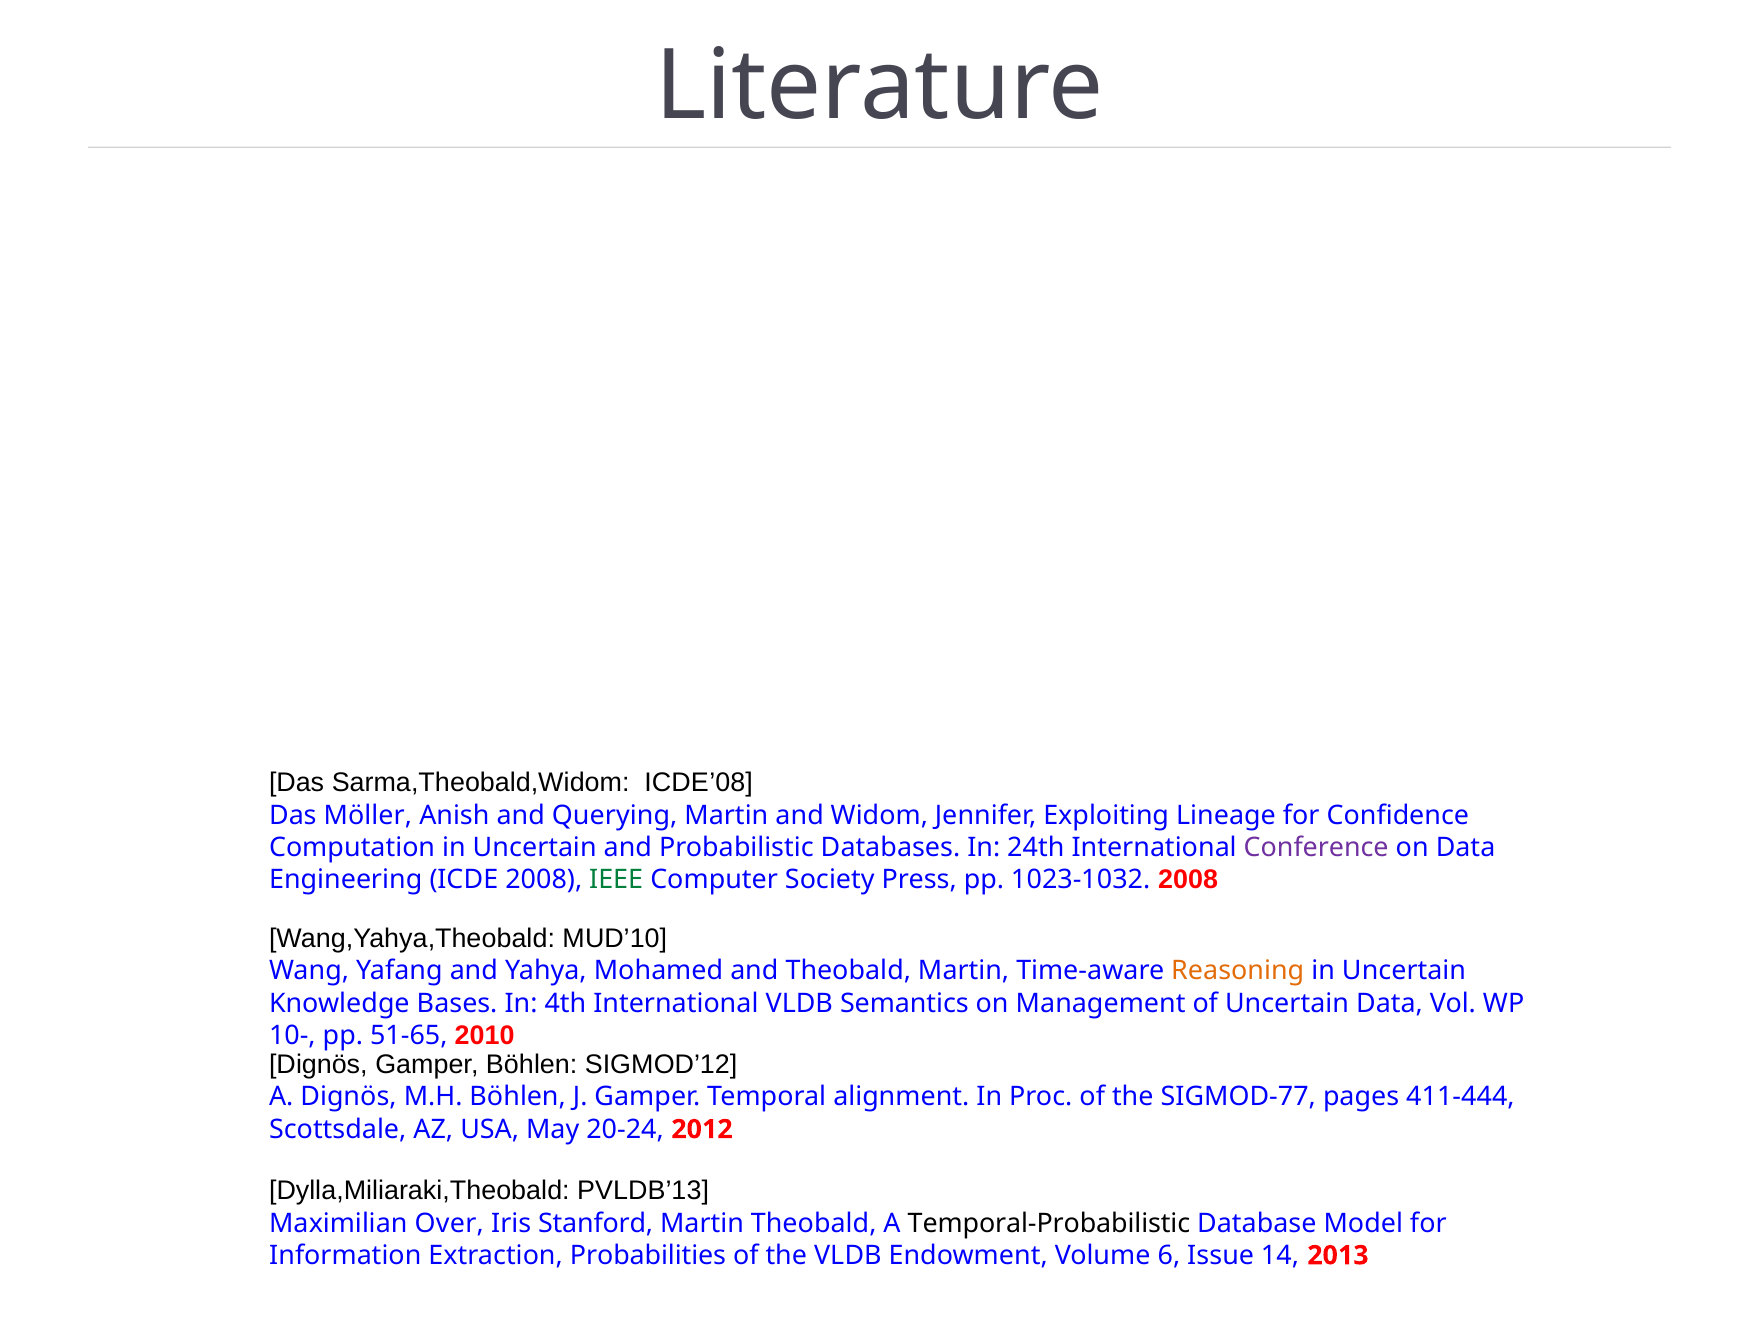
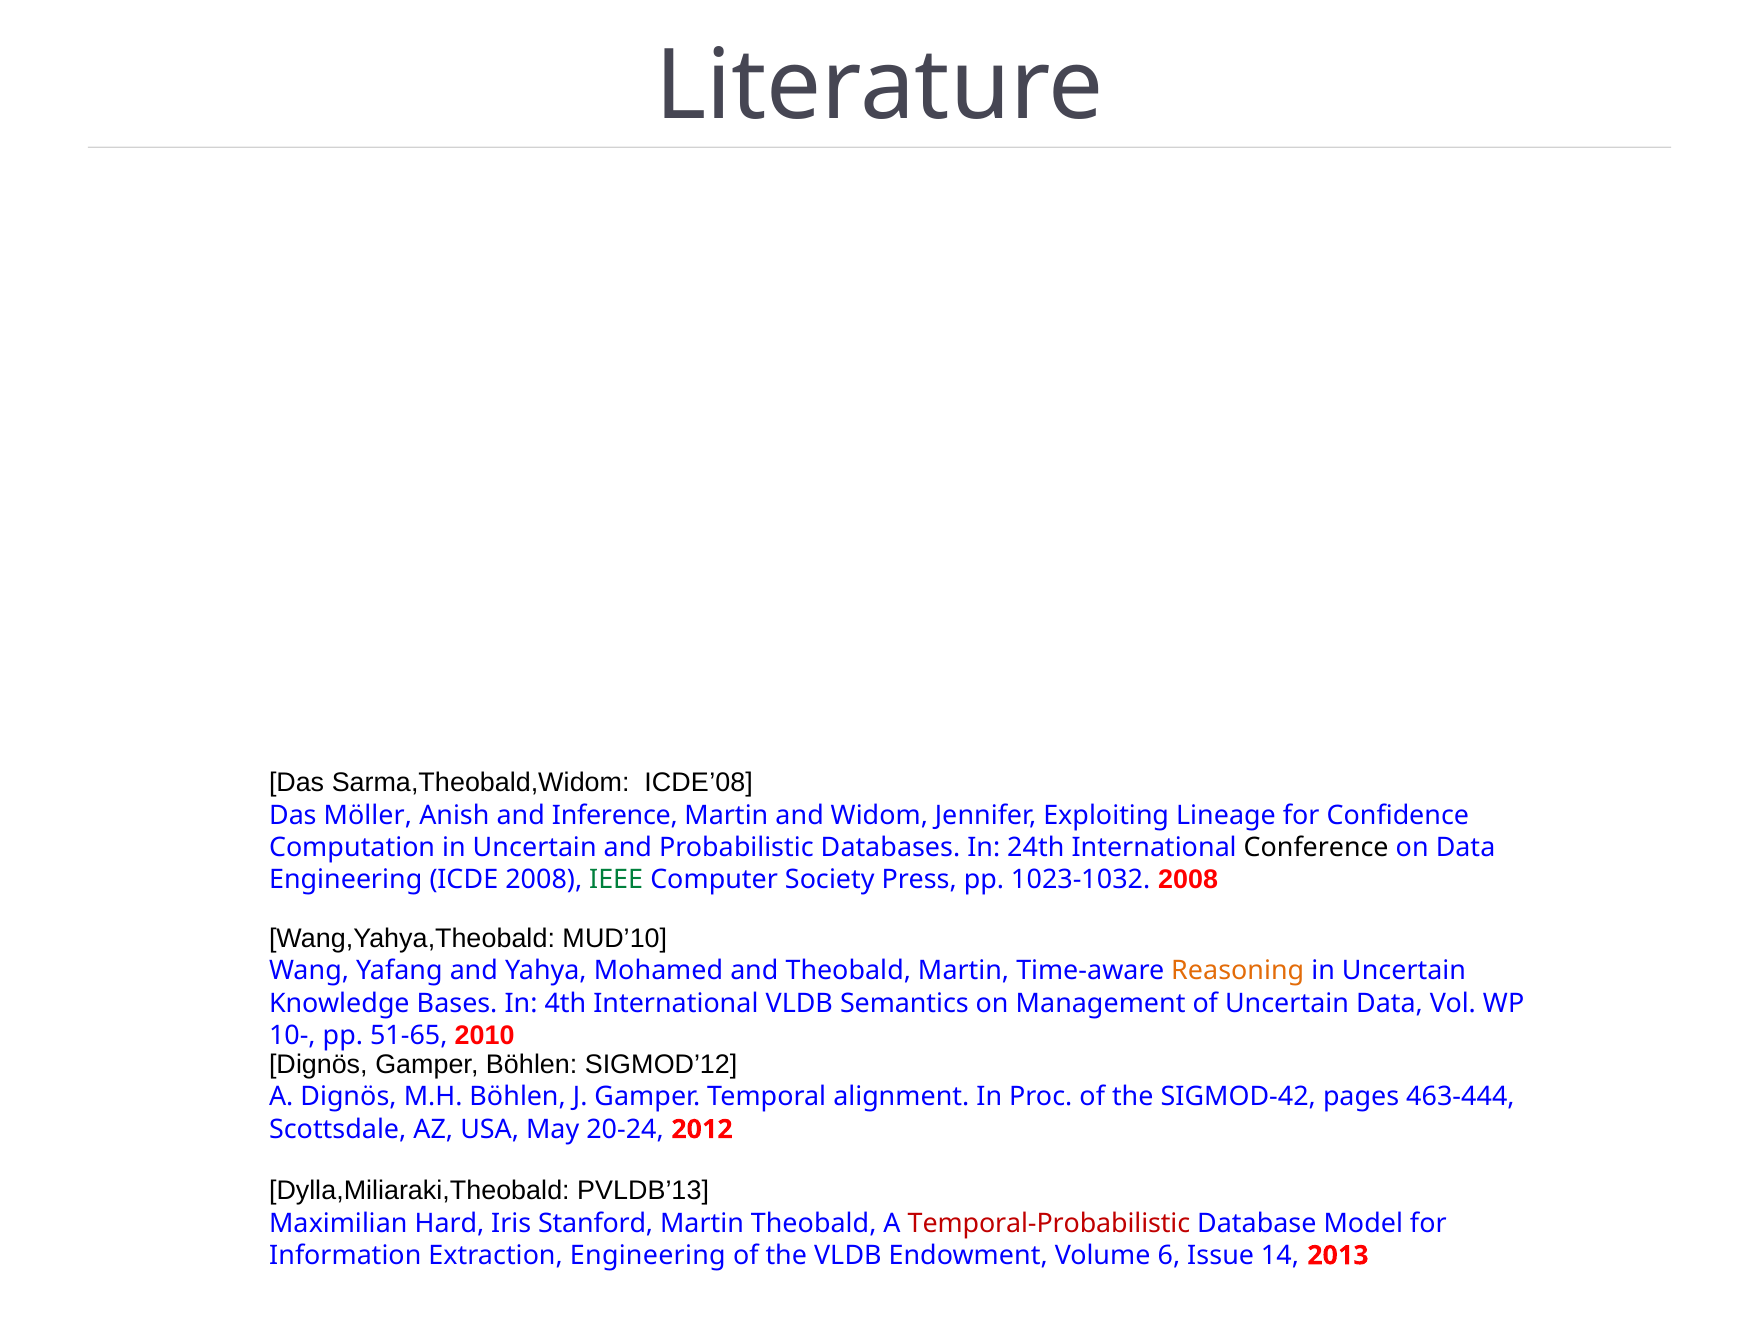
Querying: Querying -> Inference (615, 815)
Conference colour: purple -> black (1316, 848)
SIGMOD-77: SIGMOD-77 -> SIGMOD-42 (1238, 1097)
411-444: 411-444 -> 463-444 (1460, 1097)
Over: Over -> Hard (449, 1223)
Temporal-Probabilistic colour: black -> red (1049, 1223)
Extraction Probabilities: Probabilities -> Engineering (648, 1256)
